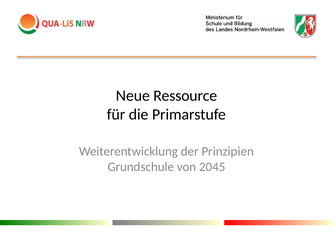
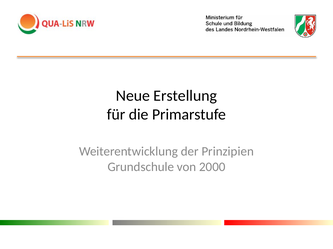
Ressource: Ressource -> Erstellung (185, 96)
2045: 2045 -> 2000 (212, 167)
